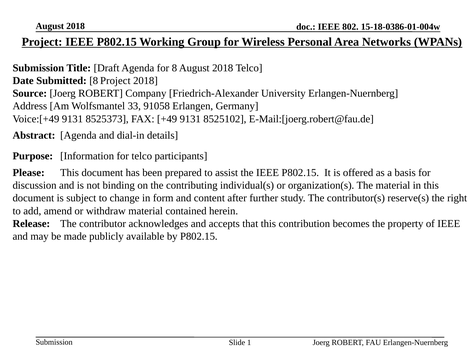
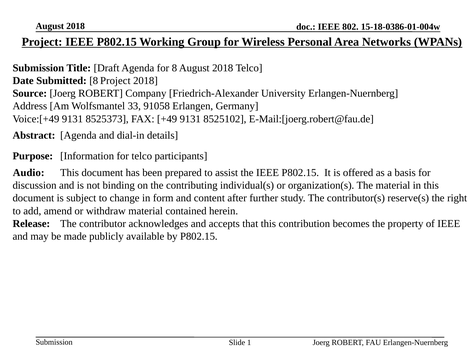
Please: Please -> Audio (29, 173)
